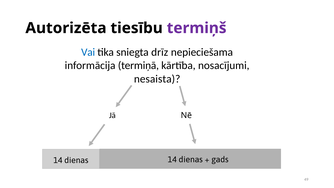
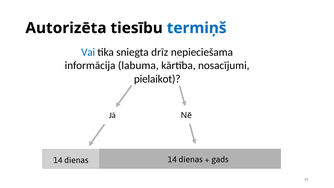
termiņš colour: purple -> blue (197, 28)
termiņā: termiņā -> labuma (138, 65)
nesaista: nesaista -> pielaikot (157, 79)
